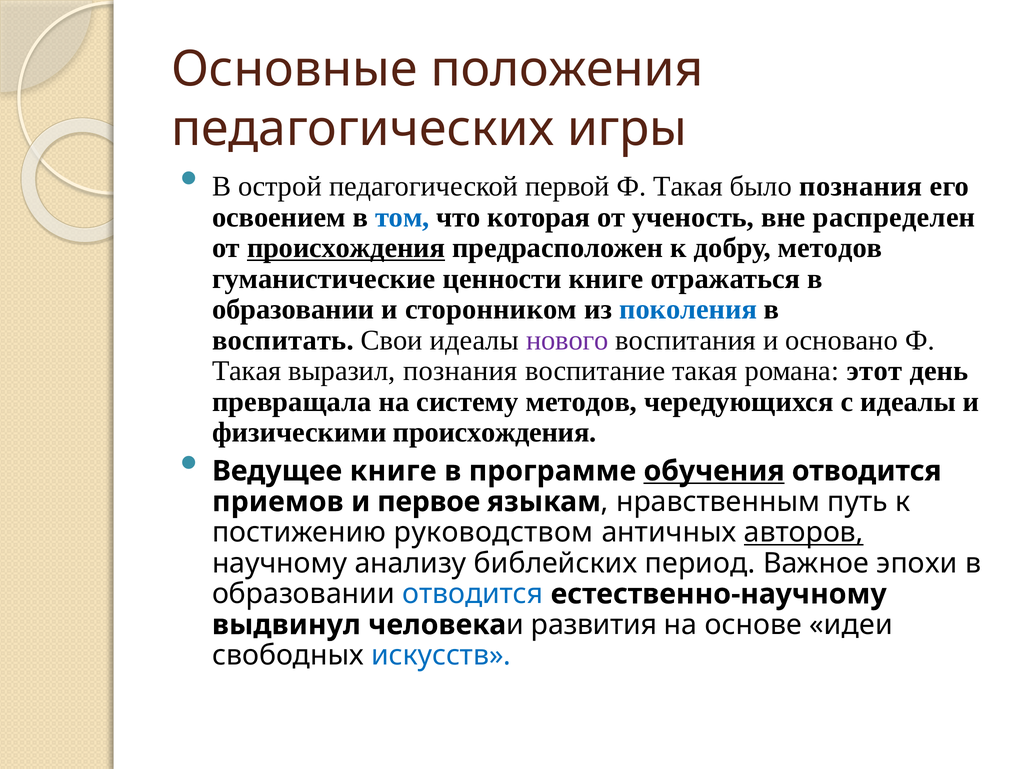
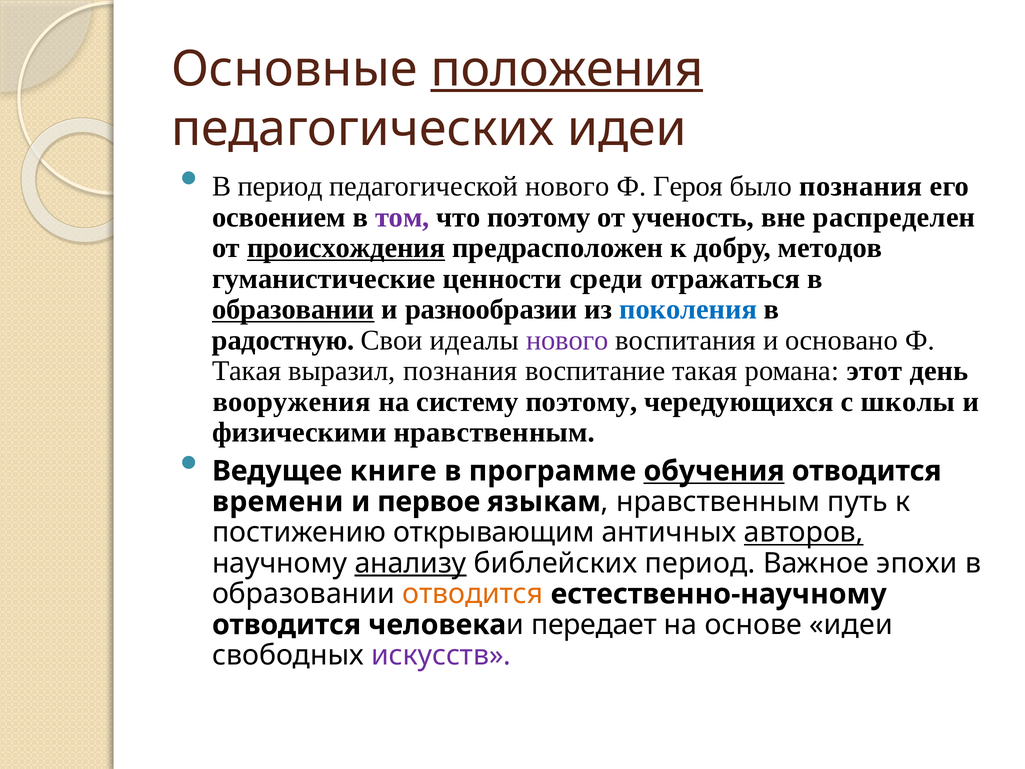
положения underline: none -> present (567, 69)
педагогических игры: игры -> идеи (627, 129)
В острой: острой -> период (280, 186)
педагогической первой: первой -> нового (567, 186)
Такая: Такая -> Героя (688, 186)
том colour: blue -> purple (402, 217)
что которая: которая -> поэтому (539, 217)
ценности книге: книге -> среди (606, 279)
образовании underline: none -> present (293, 309)
сторонником: сторонником -> разнообразии (491, 309)
воспитать: воспитать -> радостную (283, 340)
превращала: превращала -> вооружения (292, 402)
систему методов: методов -> поэтому (581, 402)
с идеалы: идеалы -> школы (908, 402)
физическими происхождения: происхождения -> нравственным (494, 432)
приемов: приемов -> времени (278, 502)
руководством: руководством -> открывающим (494, 532)
анализу underline: none -> present (411, 563)
отводится colour: blue -> orange (473, 594)
выдвинул: выдвинул -> отводится (287, 625)
развития: развития -> передает (594, 625)
искусств colour: blue -> purple (441, 655)
